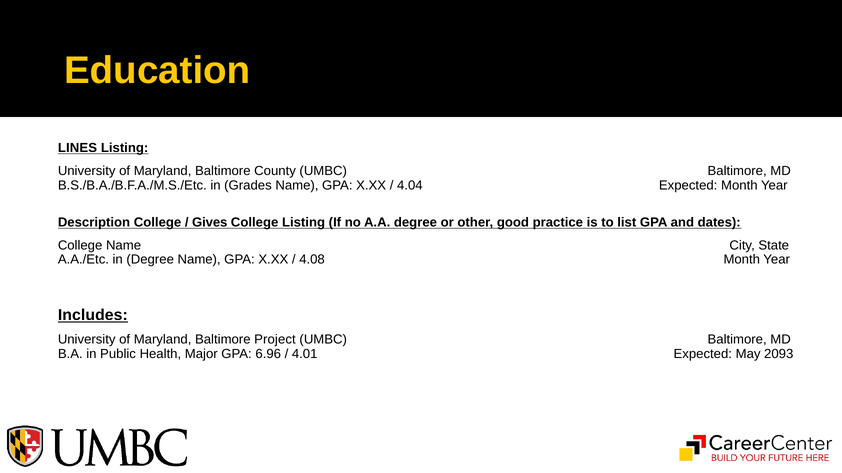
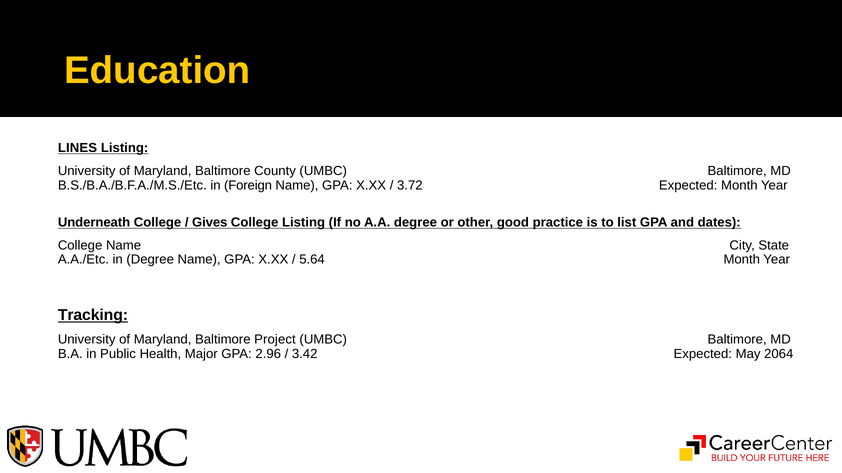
Grades: Grades -> Foreign (248, 185)
4.04: 4.04 -> 3.72 (410, 185)
Description: Description -> Underneath (94, 223)
4.08: 4.08 -> 5.64 (312, 260)
Includes: Includes -> Tracking (93, 316)
6.96: 6.96 -> 2.96 (268, 354)
4.01: 4.01 -> 3.42 (305, 354)
2093: 2093 -> 2064 (779, 354)
